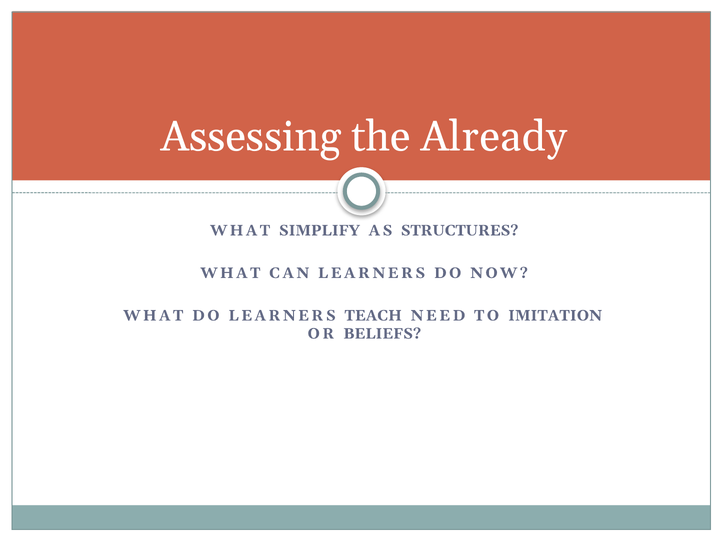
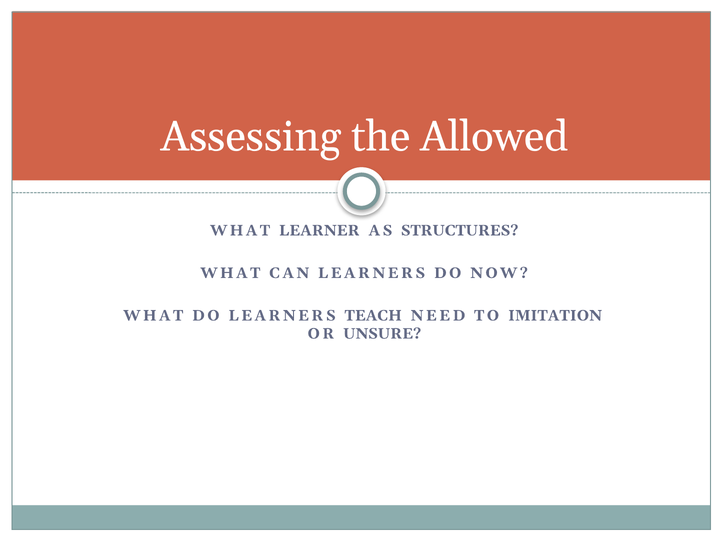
Already: Already -> Allowed (494, 137)
SIMPLIFY: SIMPLIFY -> LEARNER (319, 231)
BELIEFS: BELIEFS -> UNSURE (382, 334)
